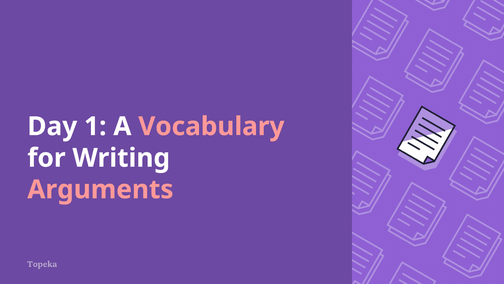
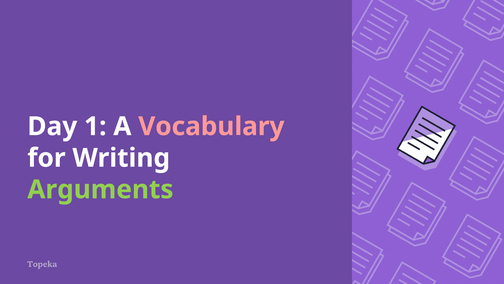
Arguments colour: pink -> light green (100, 189)
